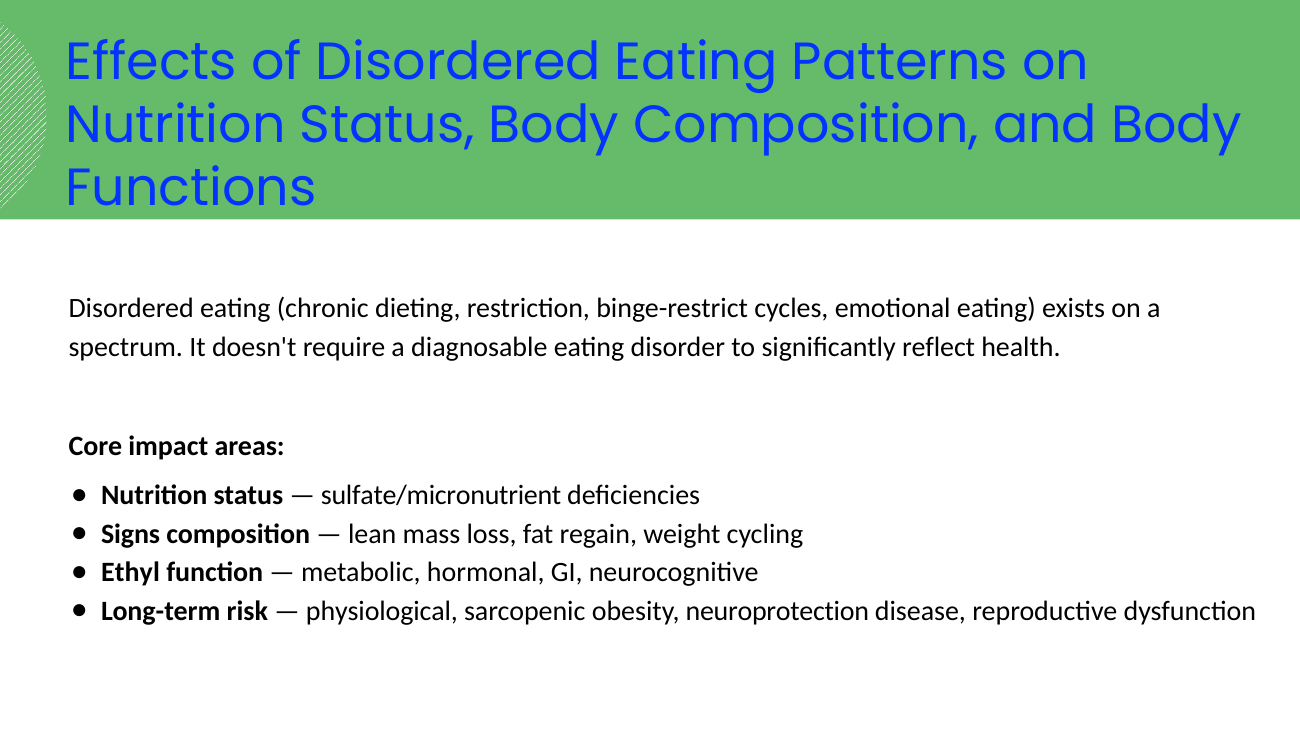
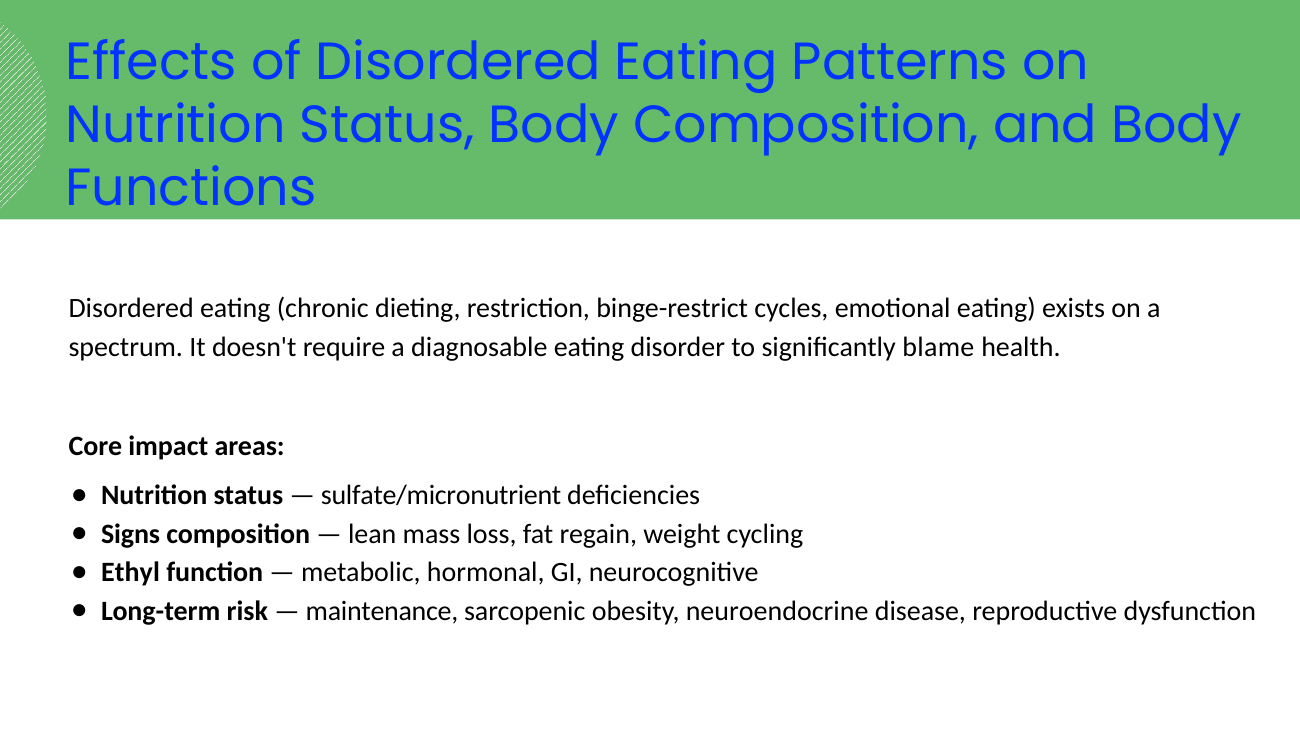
reflect: reflect -> blame (938, 347)
physiological: physiological -> maintenance (382, 611)
neuroprotection: neuroprotection -> neuroendocrine (777, 611)
